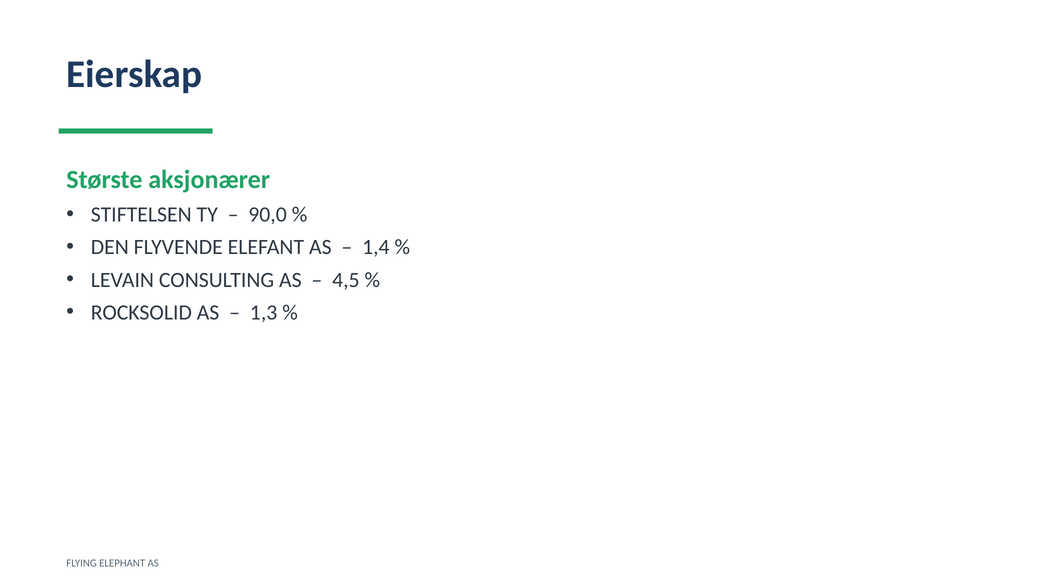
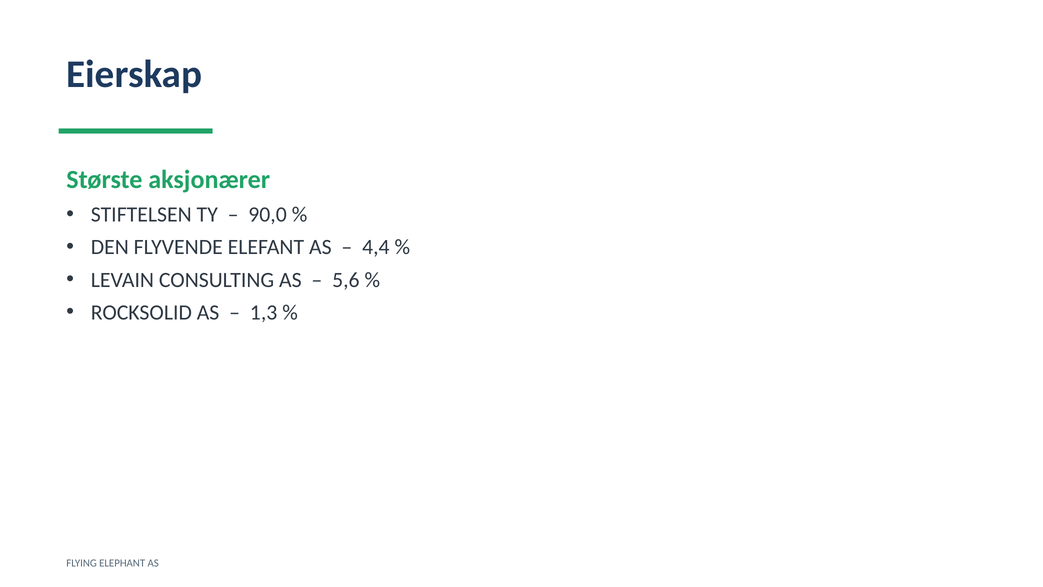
1,4: 1,4 -> 4,4 (376, 247)
4,5: 4,5 -> 5,6 (346, 280)
